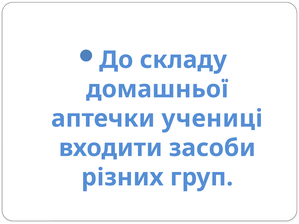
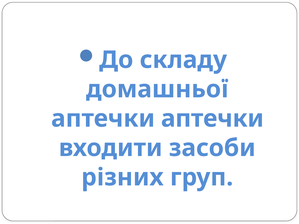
аптечки учениці: учениці -> аптечки (212, 119)
